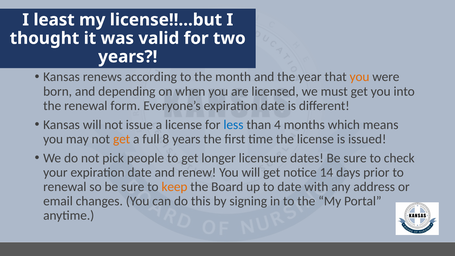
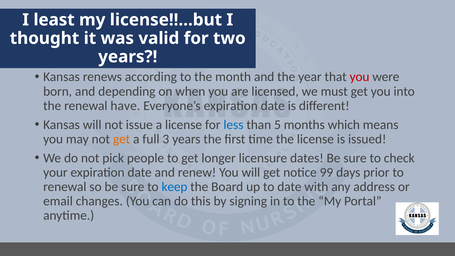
you colour: orange -> red (360, 77)
form: form -> have (125, 106)
4: 4 -> 5 (277, 125)
8: 8 -> 3 (166, 139)
14: 14 -> 99 (326, 172)
keep colour: orange -> blue (174, 187)
